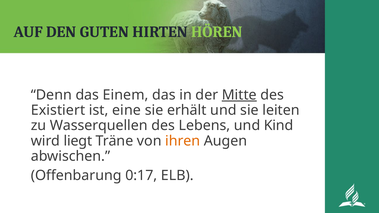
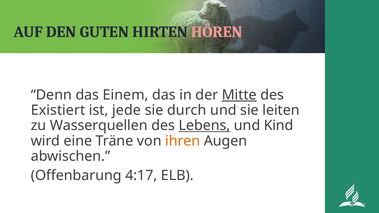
HÖREN colour: light green -> pink (217, 32)
eine: eine -> jede (127, 110)
erhält: erhält -> durch (187, 110)
Lebens underline: none -> present (204, 126)
liegt: liegt -> eine (78, 141)
0:17: 0:17 -> 4:17 (141, 176)
